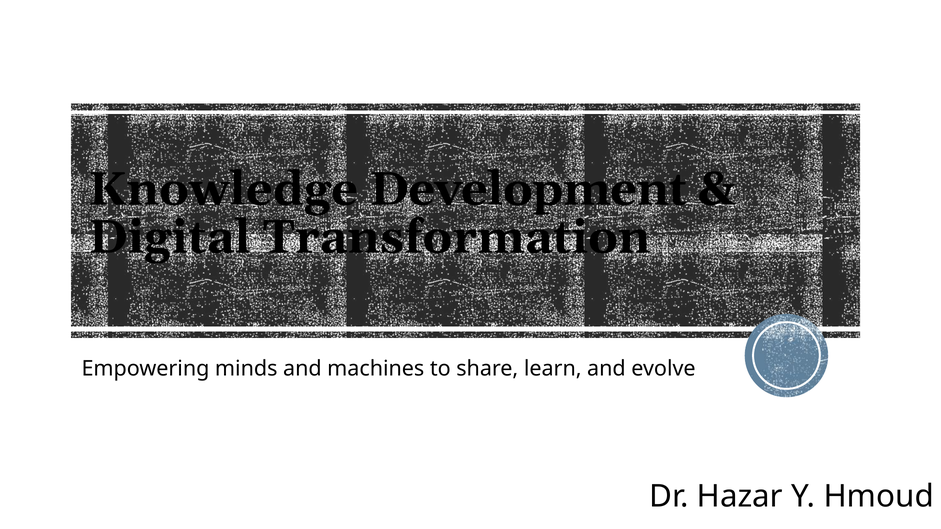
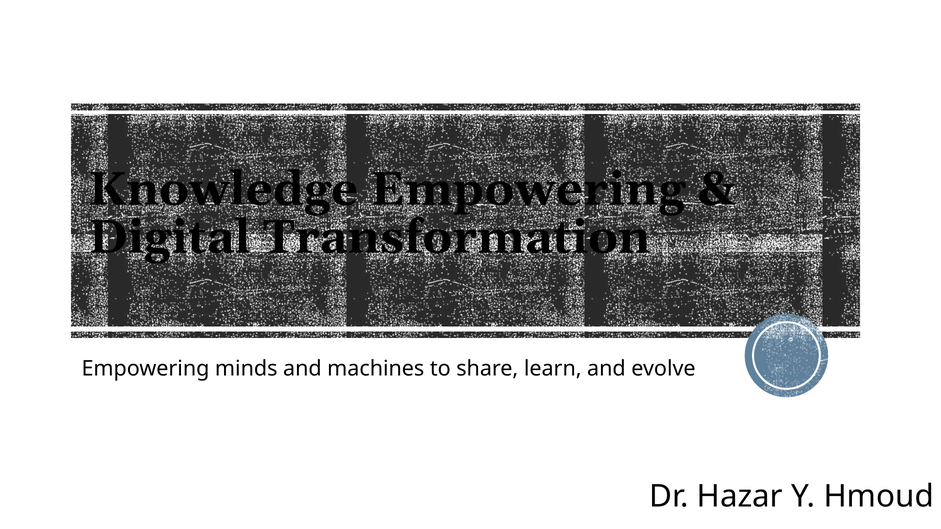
Knowledge Development: Development -> Empowering (528, 189)
